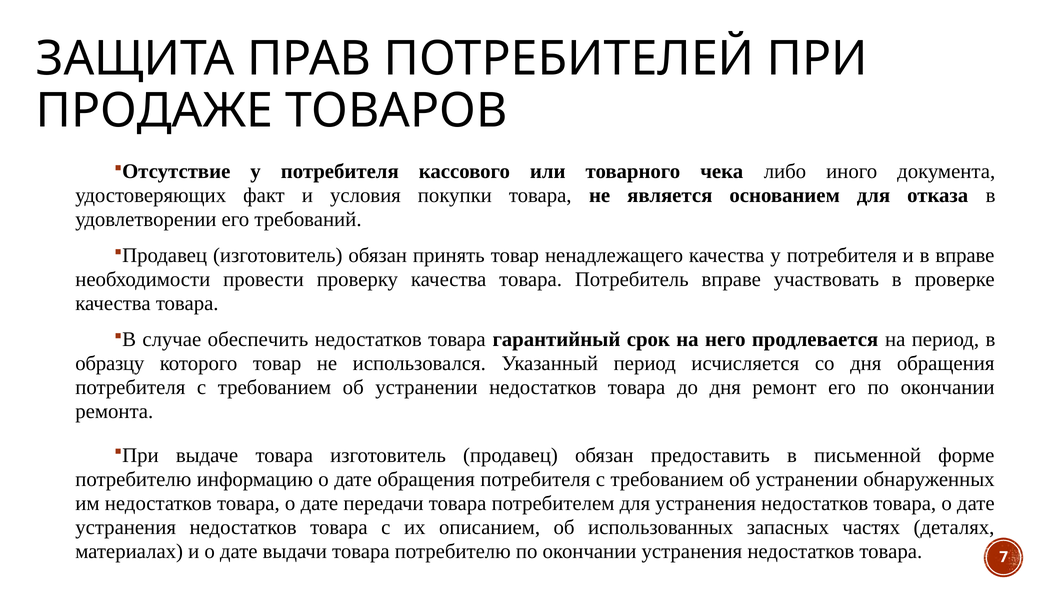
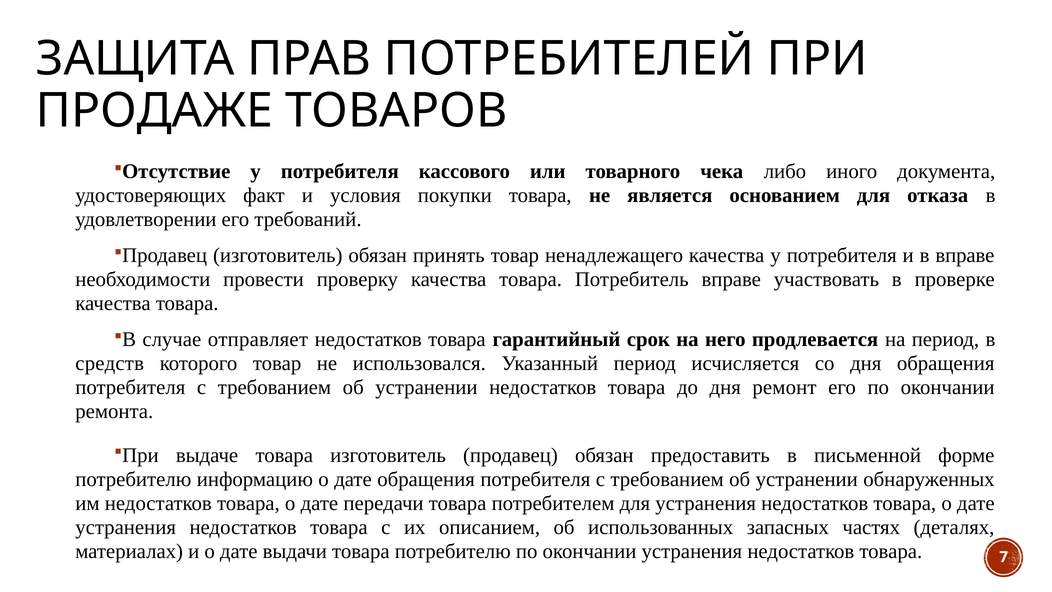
обеспечить: обеспечить -> отправляет (258, 339)
образцу: образцу -> средств (110, 363)
